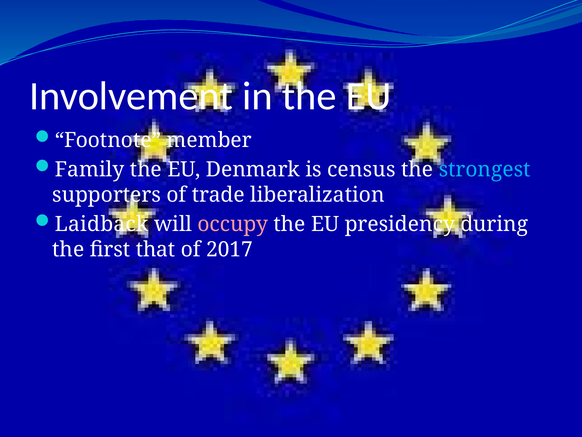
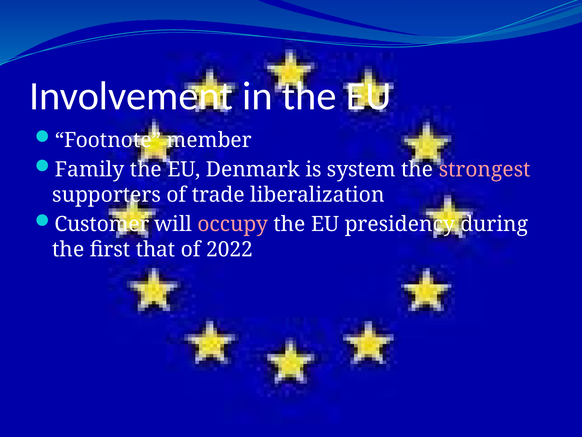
census: census -> system (361, 170)
strongest colour: light blue -> pink (485, 170)
Laidback: Laidback -> Customer (102, 224)
2017: 2017 -> 2022 (230, 249)
